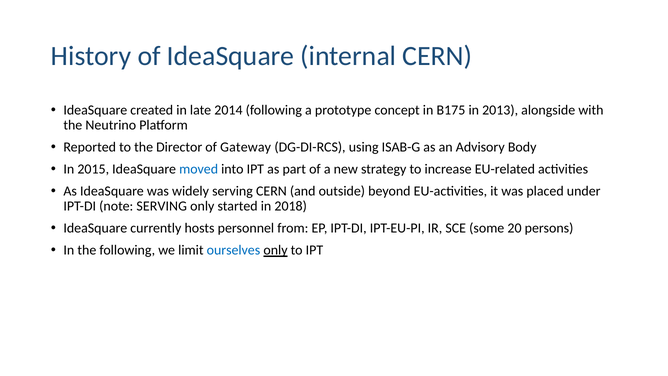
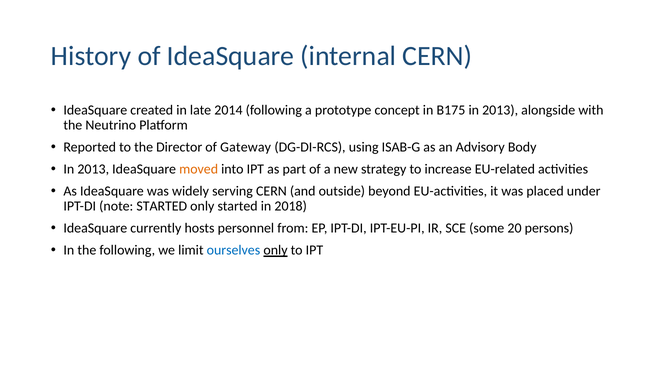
2015: 2015 -> 2013 (93, 169)
moved colour: blue -> orange (199, 169)
note SERVING: SERVING -> STARTED (162, 206)
